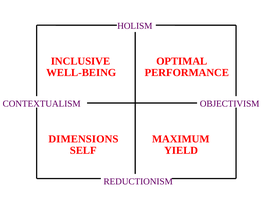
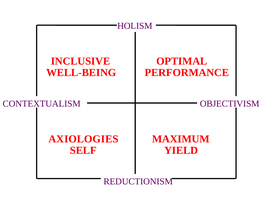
DIMENSIONS: DIMENSIONS -> AXIOLOGIES (83, 139)
